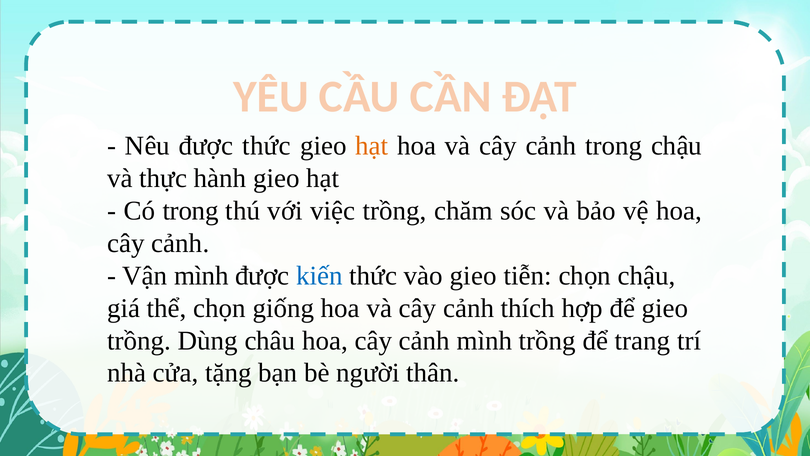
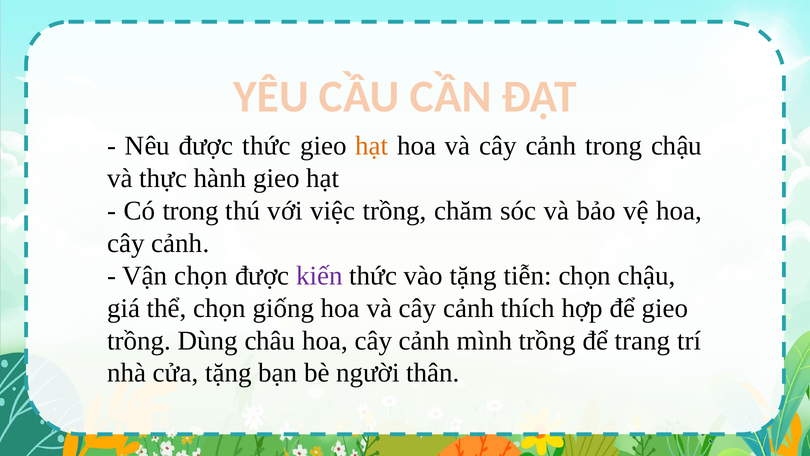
Vận mình: mình -> chọn (201, 276)
kiến colour: blue -> purple (319, 276)
vào gieo: gieo -> tặng (473, 276)
